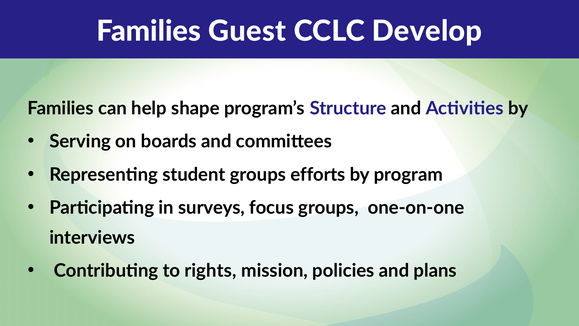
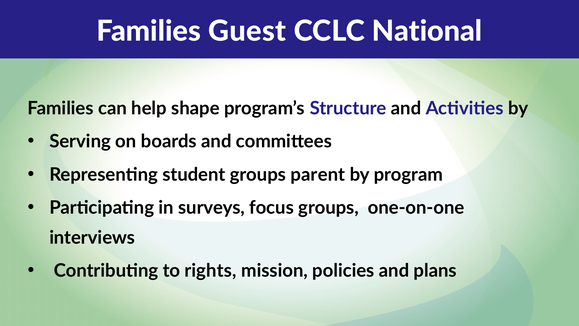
Develop: Develop -> National (427, 31)
efforts: efforts -> parent (318, 174)
